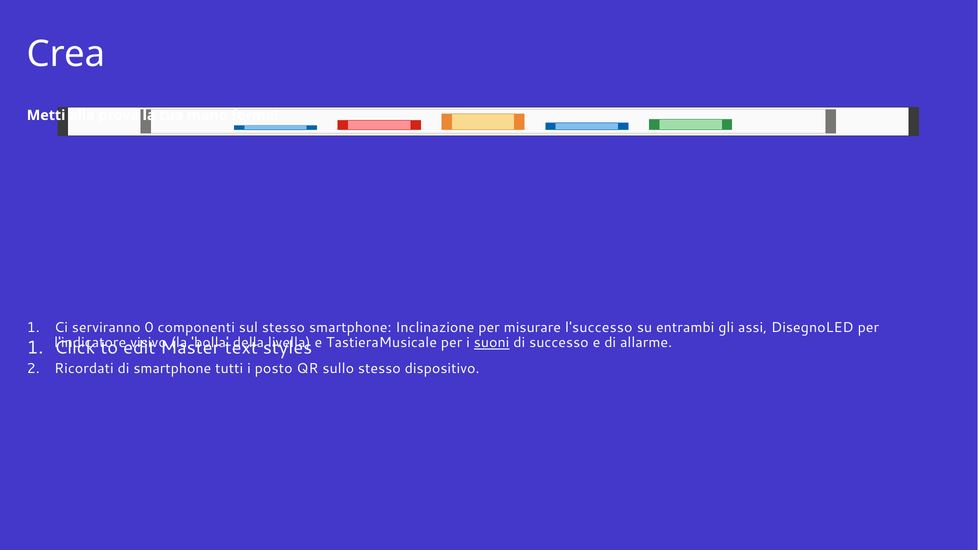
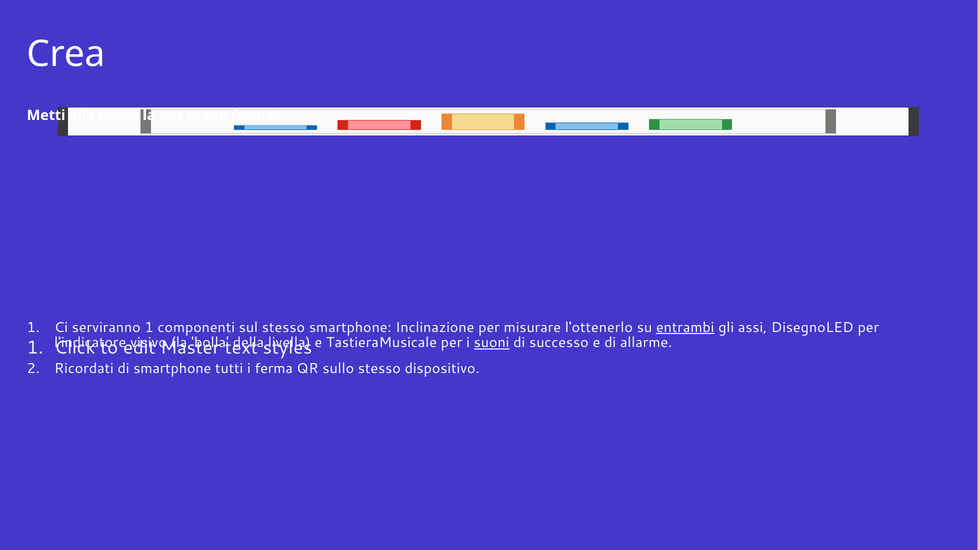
serviranno 0: 0 -> 1 (149, 327)
l'successo: l'successo -> l'ottenerlo (599, 327)
entrambi underline: none -> present (685, 327)
i posto: posto -> ferma (274, 368)
